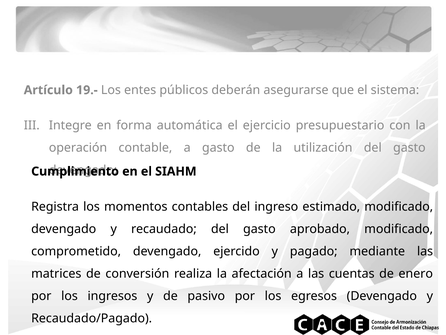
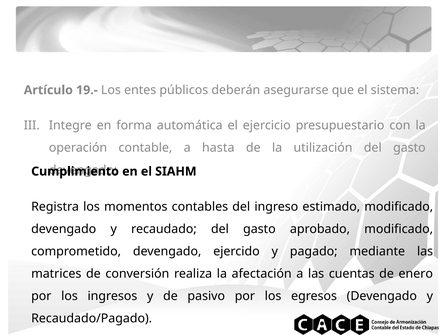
a gasto: gasto -> hasta (218, 147)
